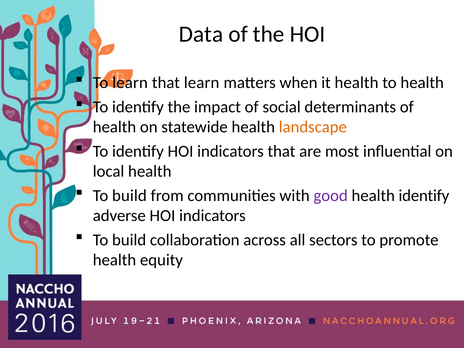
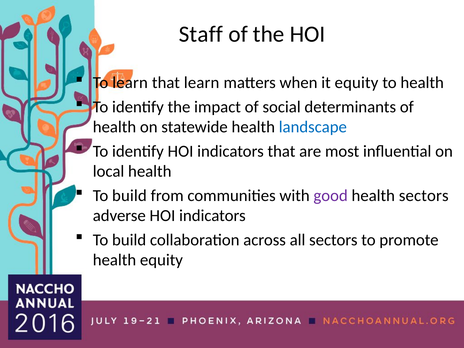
Data: Data -> Staff (201, 34)
it health: health -> equity (356, 83)
landscape colour: orange -> blue (313, 127)
health identify: identify -> sectors (424, 196)
